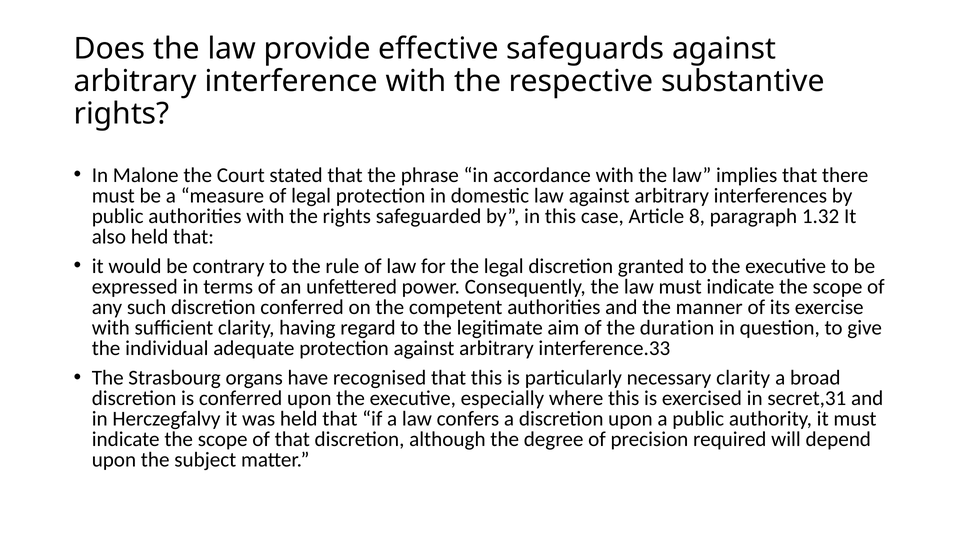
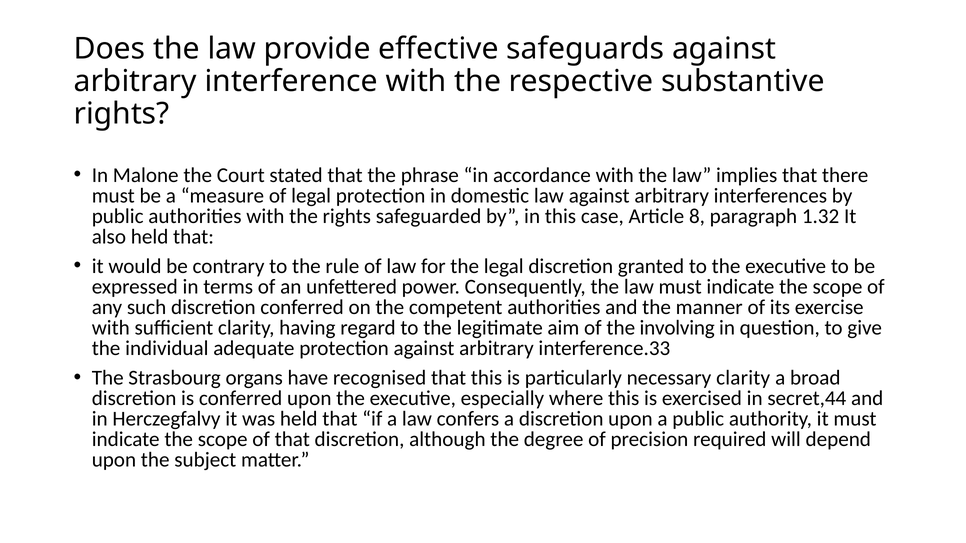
duration: duration -> involving (677, 328)
secret,31: secret,31 -> secret,44 (807, 399)
